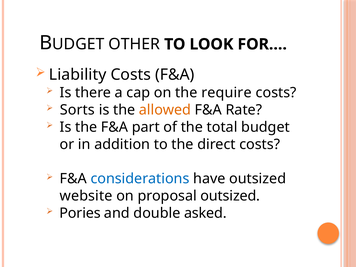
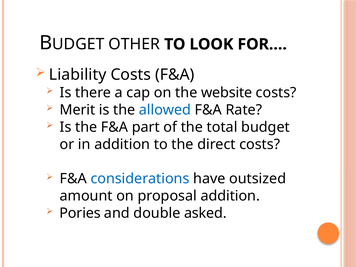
require: require -> website (227, 93)
Sorts: Sorts -> Merit (77, 110)
allowed colour: orange -> blue (165, 110)
website: website -> amount (86, 196)
proposal outsized: outsized -> addition (230, 196)
